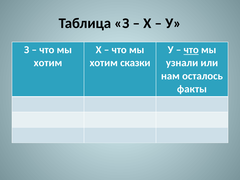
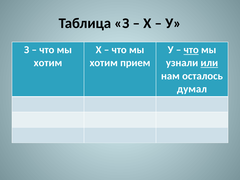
сказки: сказки -> прием (135, 63)
или underline: none -> present (209, 63)
факты: факты -> думал (192, 89)
